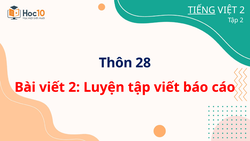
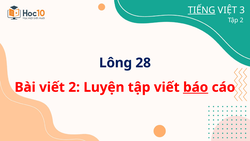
VIỆT 2: 2 -> 3 (242, 10)
Thôn: Thôn -> Lông (116, 63)
báo underline: none -> present (196, 87)
